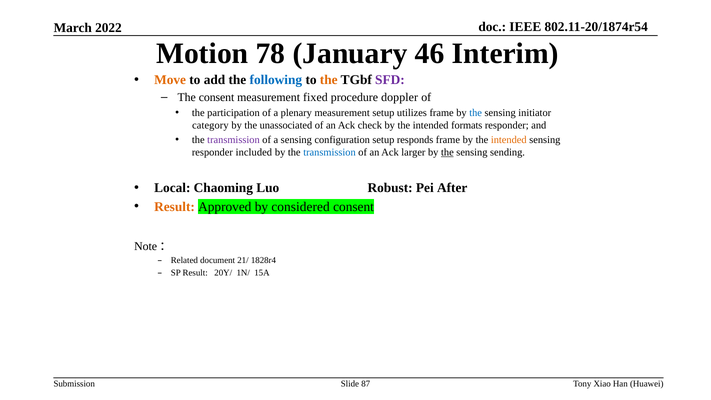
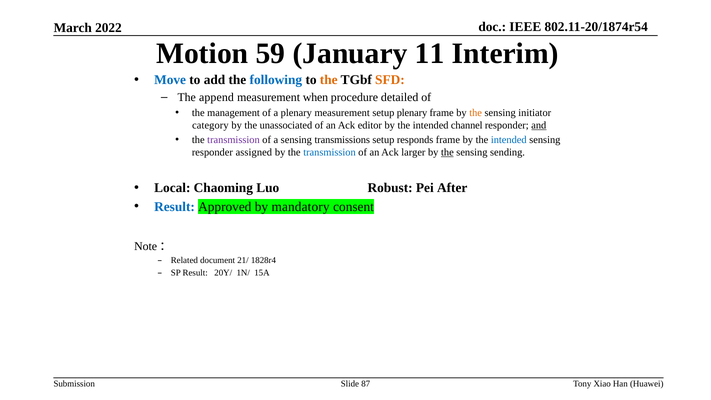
78: 78 -> 59 (270, 54)
46: 46 -> 11 (430, 54)
Move colour: orange -> blue (170, 80)
SFD colour: purple -> orange (390, 80)
The consent: consent -> append (216, 97)
fixed: fixed -> when (316, 97)
doppler: doppler -> detailed (400, 97)
participation: participation -> management (234, 113)
setup utilizes: utilizes -> plenary (412, 113)
the colour: blue -> orange (476, 113)
check: check -> editor (370, 125)
formats: formats -> channel (467, 125)
and underline: none -> present (539, 125)
configuration: configuration -> transmissions (342, 140)
intended colour: orange -> blue (509, 140)
included: included -> assigned (254, 152)
Result colour: orange -> blue (175, 207)
considered: considered -> mandatory (301, 207)
